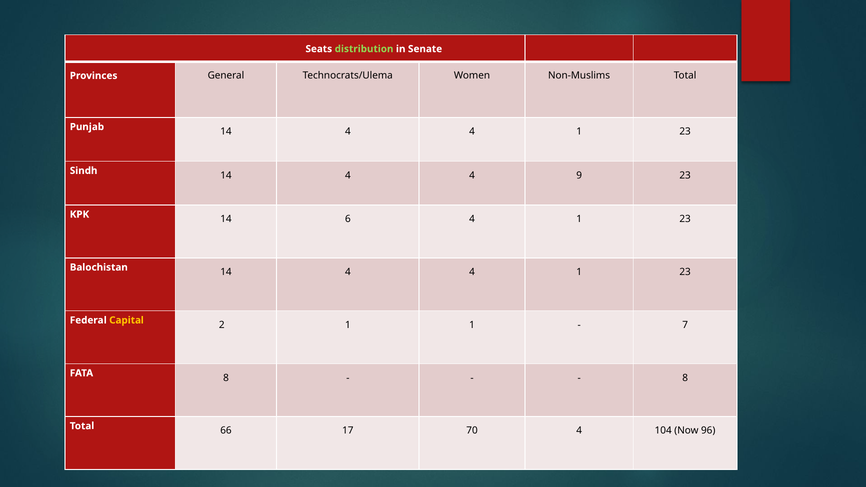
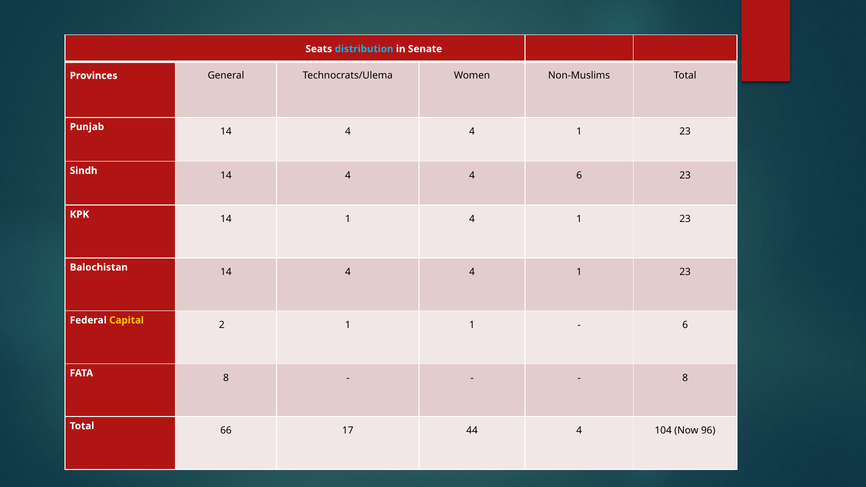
distribution colour: light green -> light blue (364, 49)
4 9: 9 -> 6 (579, 175)
14 6: 6 -> 1 (348, 219)
7: 7 -> 6 (685, 325)
70: 70 -> 44 (472, 431)
